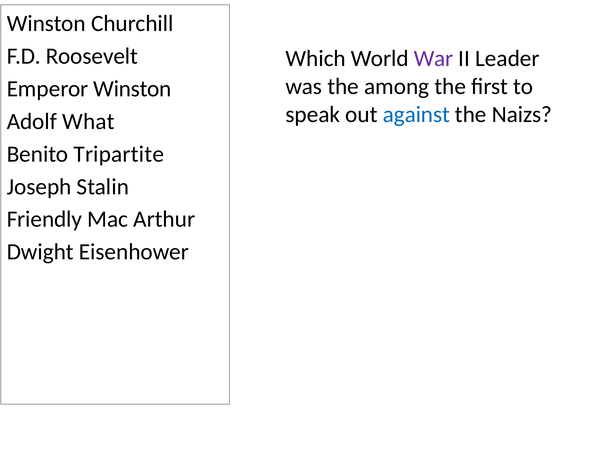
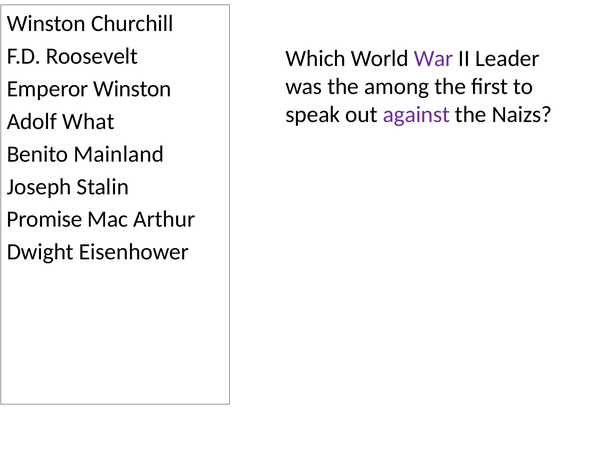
against colour: blue -> purple (416, 114)
Tripartite: Tripartite -> Mainland (119, 154)
Friendly: Friendly -> Promise (44, 219)
